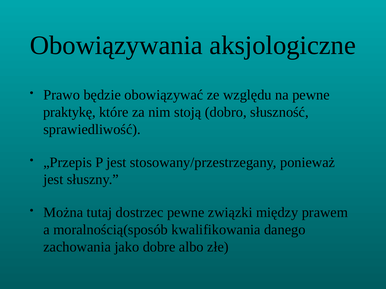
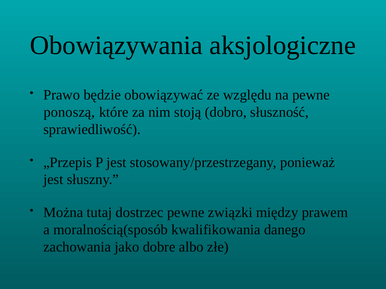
praktykę: praktykę -> ponoszą (69, 112)
